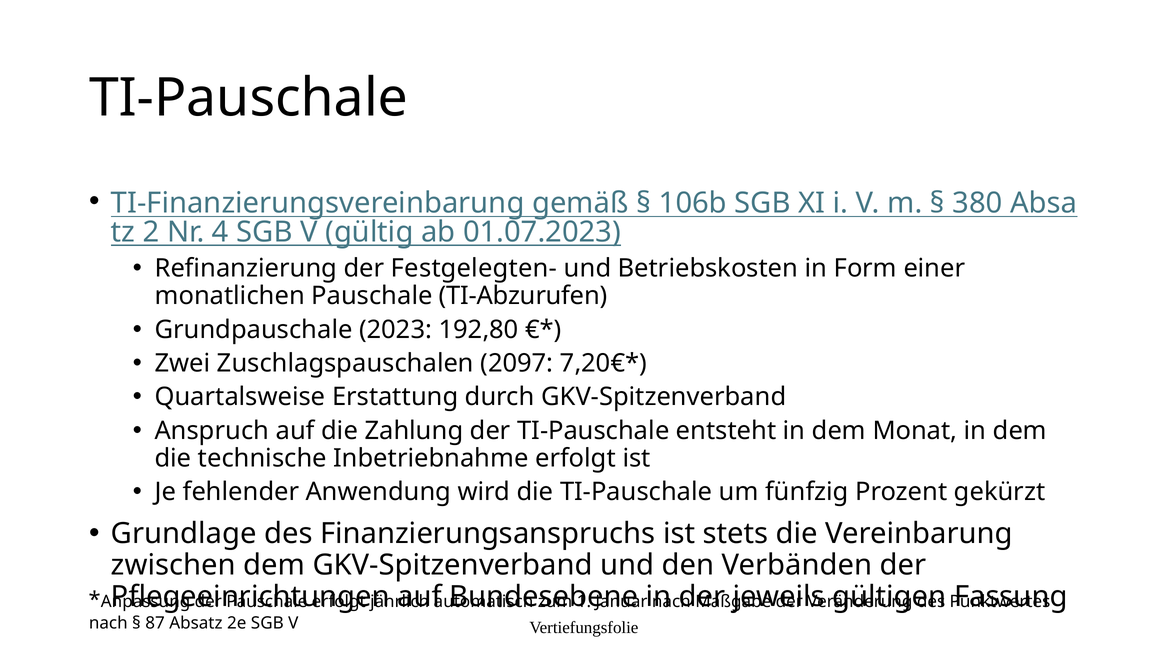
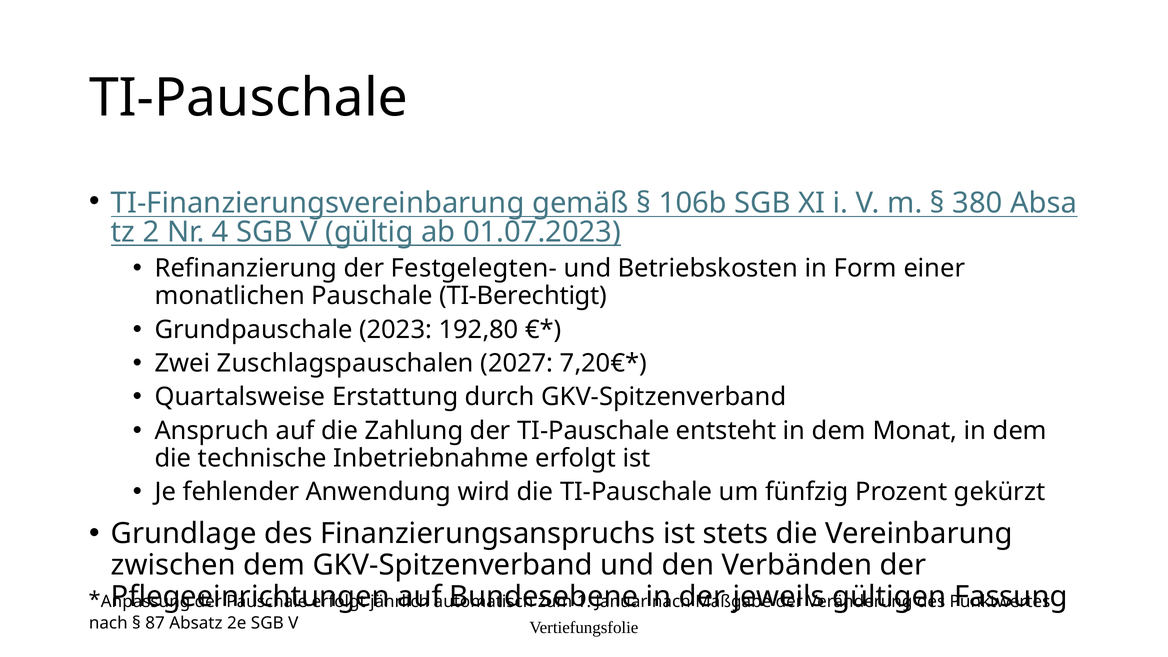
TI-Abzurufen: TI-Abzurufen -> TI-Berechtigt (523, 296)
2097: 2097 -> 2027 (517, 363)
